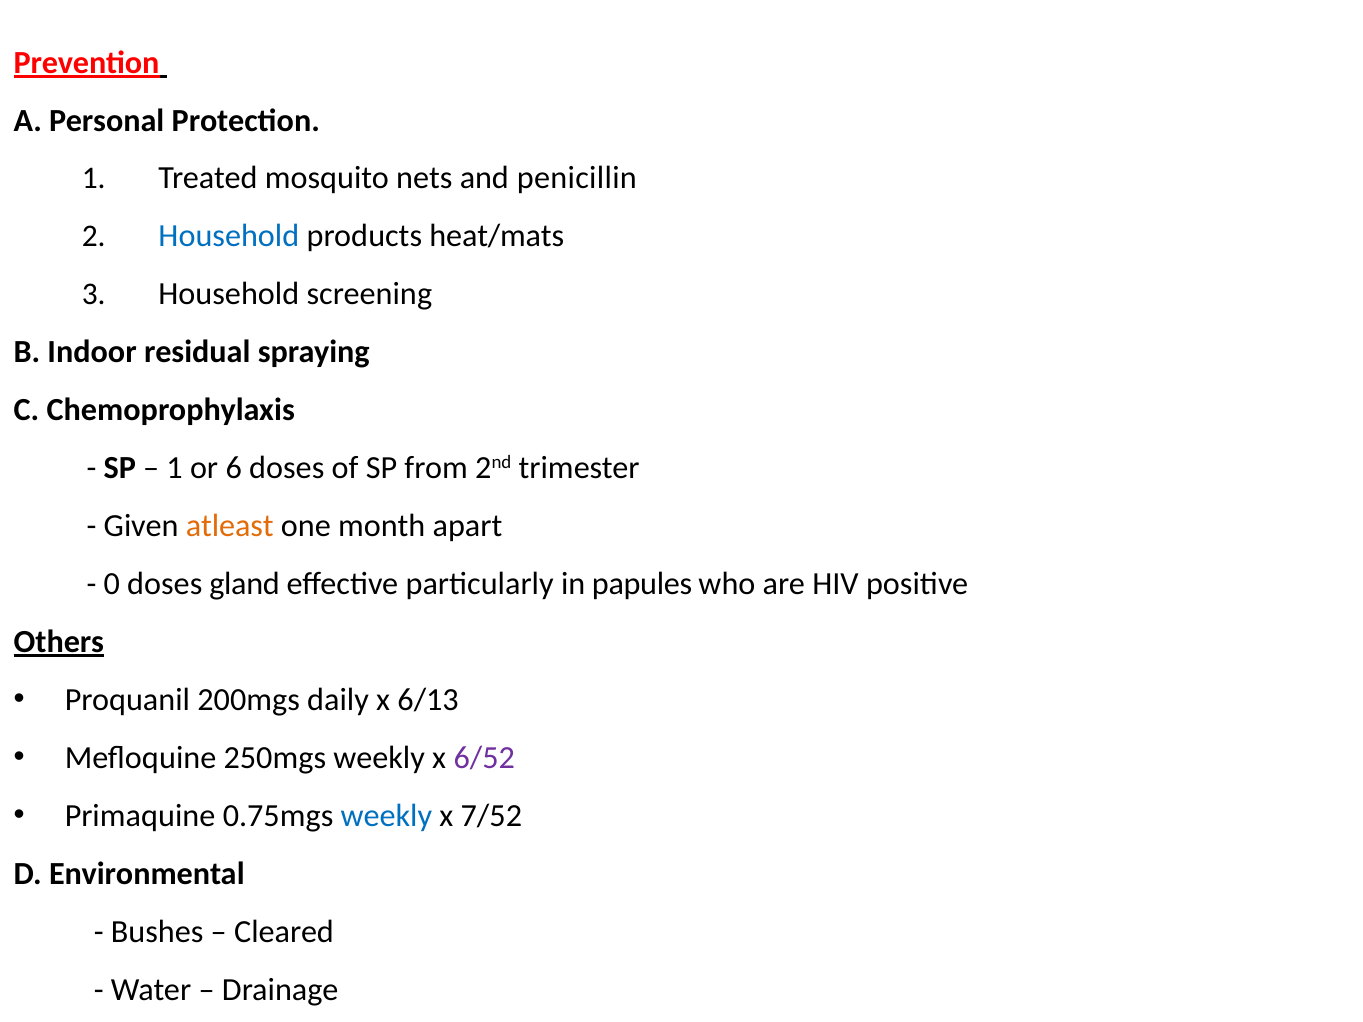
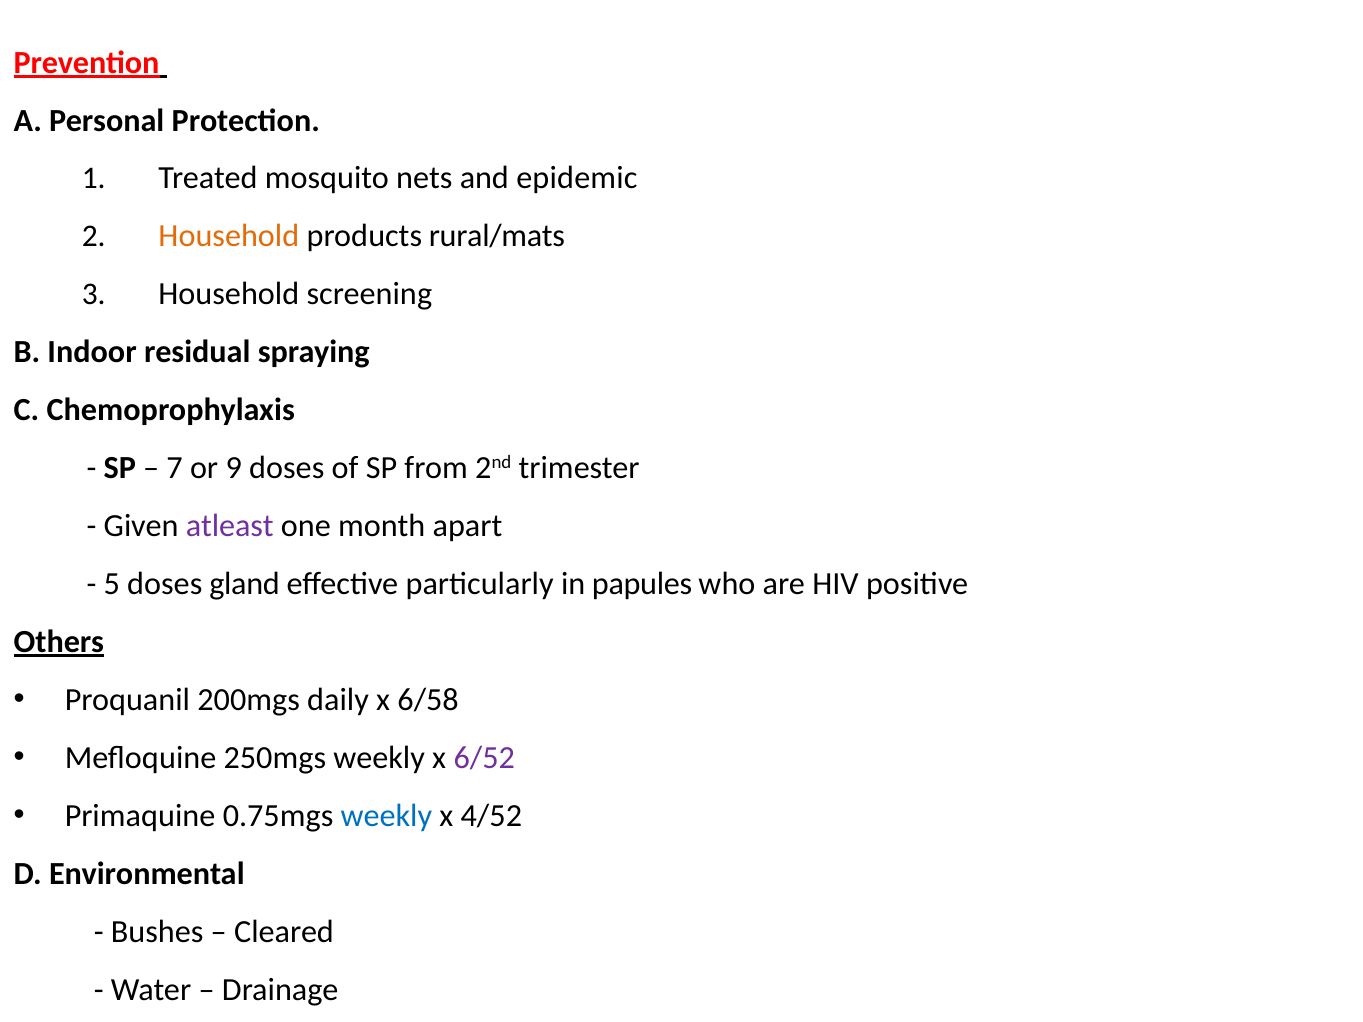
penicillin: penicillin -> epidemic (577, 178)
Household colour: blue -> orange (229, 236)
heat/mats: heat/mats -> rural/mats (497, 236)
1: 1 -> 7 (174, 468)
6: 6 -> 9 (234, 468)
atleast colour: orange -> purple (230, 526)
0: 0 -> 5 (112, 584)
6/13: 6/13 -> 6/58 (428, 700)
7/52: 7/52 -> 4/52 (491, 816)
